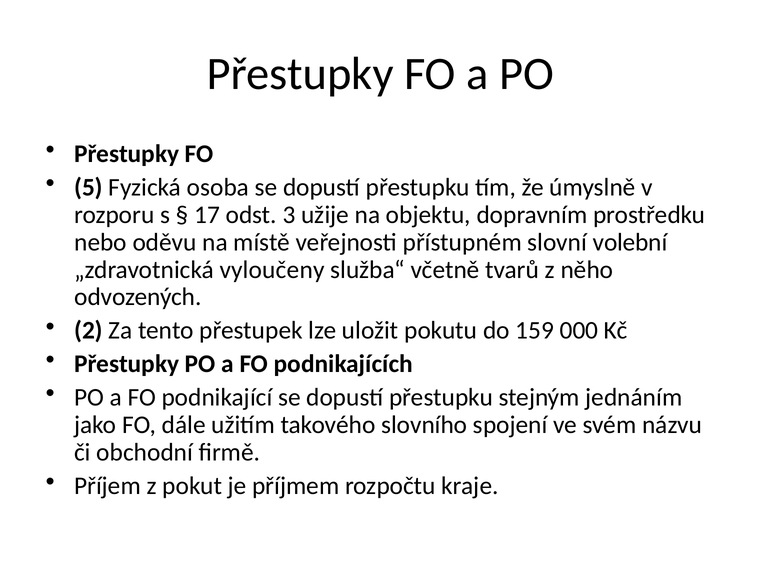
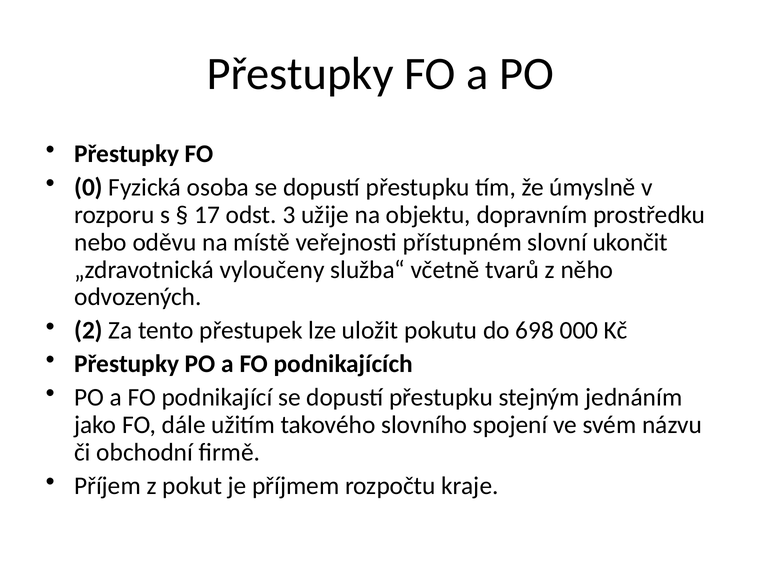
5: 5 -> 0 (89, 187)
volební: volební -> ukončit (630, 242)
159: 159 -> 698 (535, 330)
